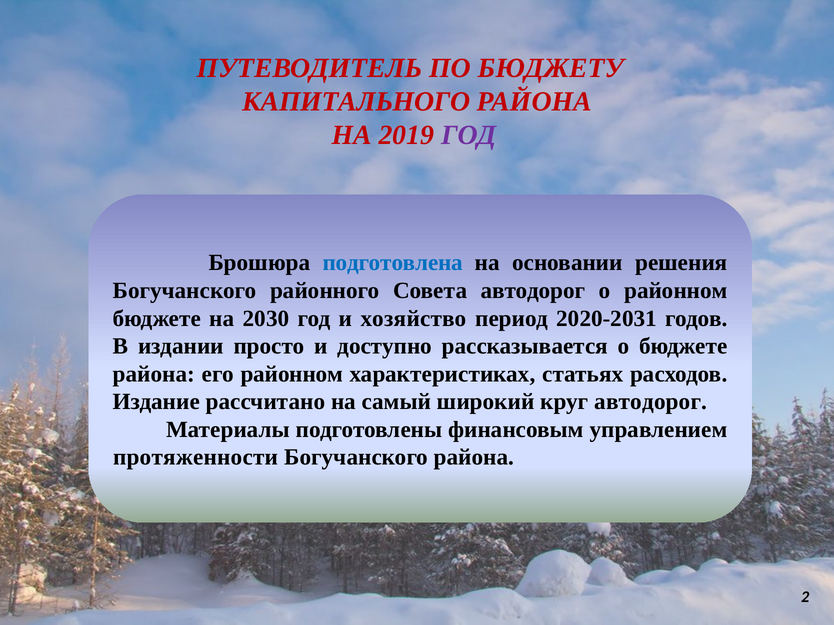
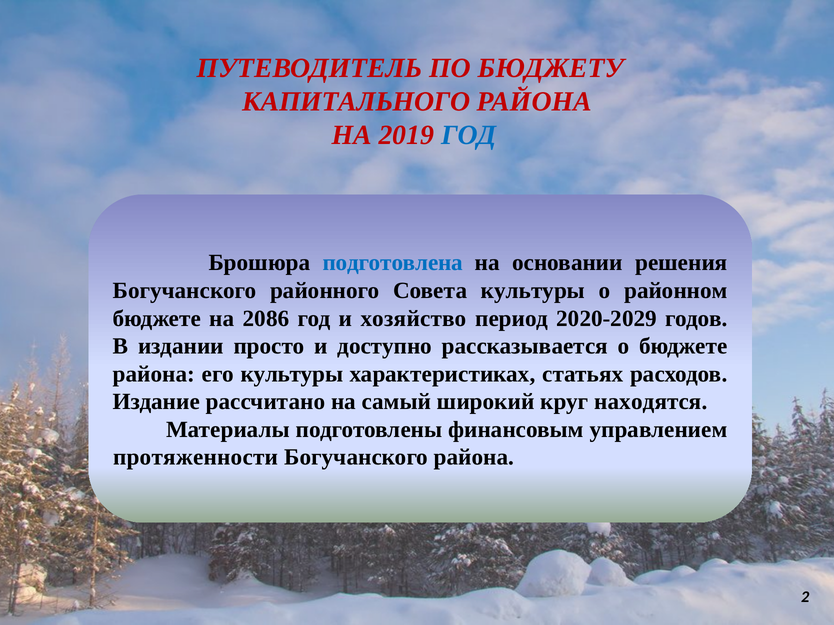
ГОД colour: purple -> blue (469, 135)
Совета автодорог: автодорог -> культуры (533, 291)
2030: 2030 -> 2086 (266, 319)
2020-2031: 2020-2031 -> 2020-2029 (607, 319)
его районном: районном -> культуры (292, 374)
круг автодорог: автодорог -> находятся (651, 402)
